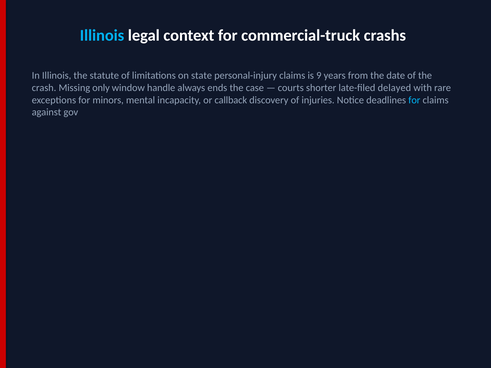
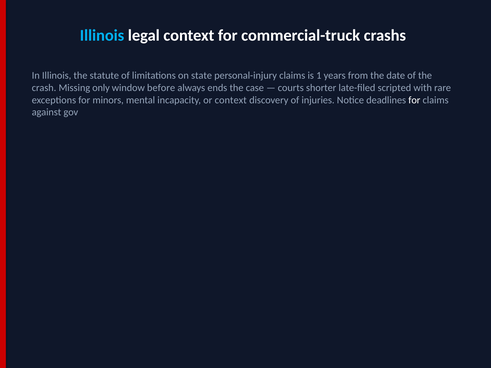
9: 9 -> 1 (319, 76)
handle: handle -> before (161, 88)
delayed: delayed -> scripted (394, 88)
or callback: callback -> context (231, 100)
for colour: light blue -> white (414, 100)
